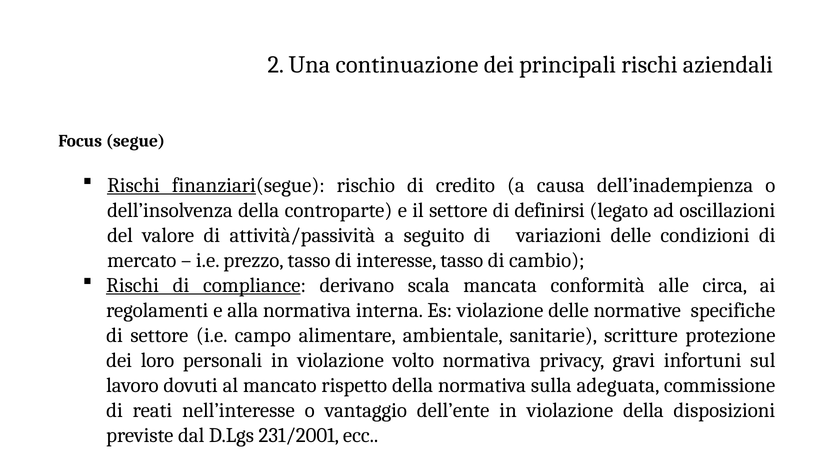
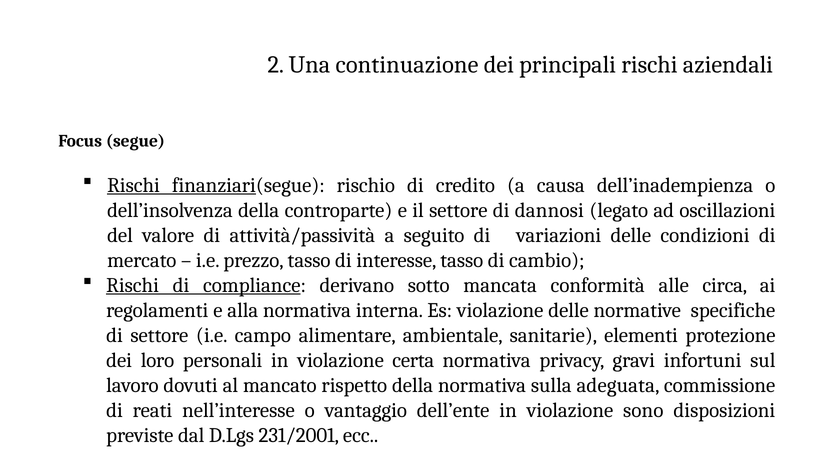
definirsi: definirsi -> dannosi (549, 210)
scala: scala -> sotto (429, 285)
scritture: scritture -> elementi (641, 335)
volto: volto -> certa (413, 360)
violazione della: della -> sono (643, 410)
